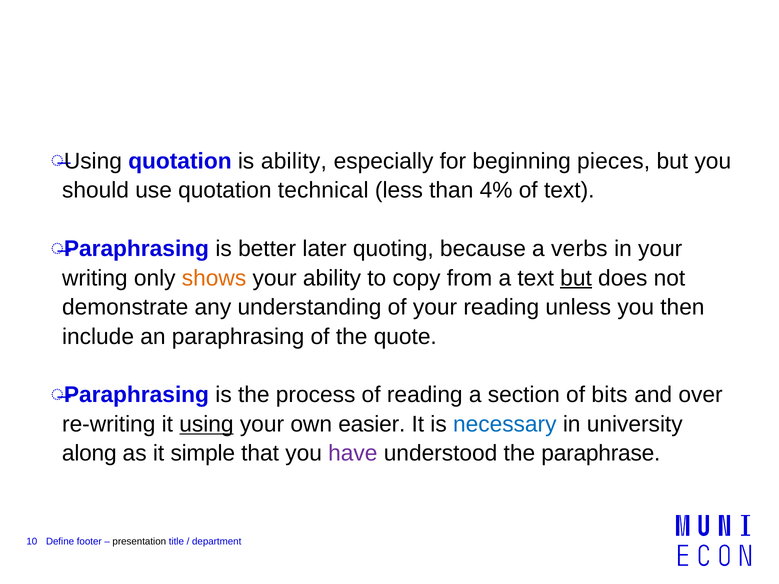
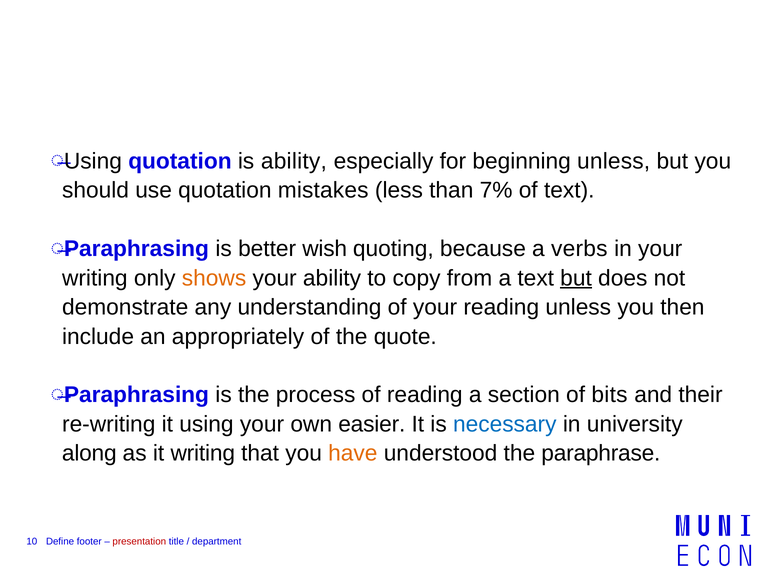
beginning pieces: pieces -> unless (614, 161)
technical: technical -> mistakes (323, 191)
4%: 4% -> 7% (496, 191)
later: later -> wish (325, 249)
an paraphrasing: paraphrasing -> appropriately (238, 337)
over: over -> their (701, 395)
using underline: present -> none (206, 424)
it simple: simple -> writing (203, 454)
have colour: purple -> orange (353, 454)
presentation colour: black -> red (139, 542)
